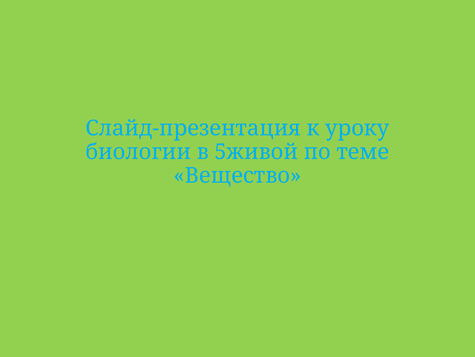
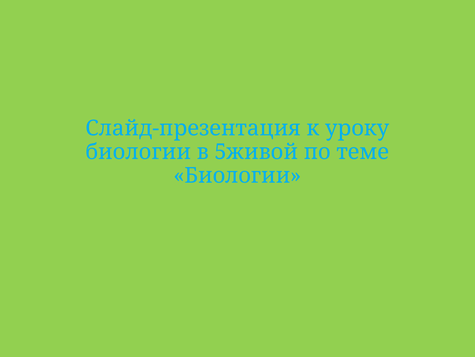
Вещество: Вещество -> Биологии (238, 175)
